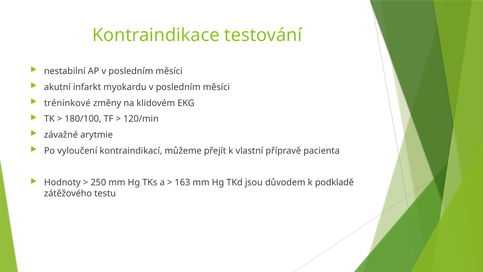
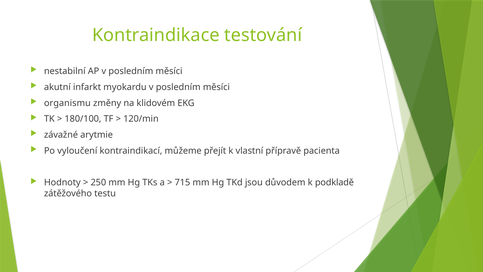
tréninkové: tréninkové -> organismu (67, 103)
163: 163 -> 715 (182, 182)
